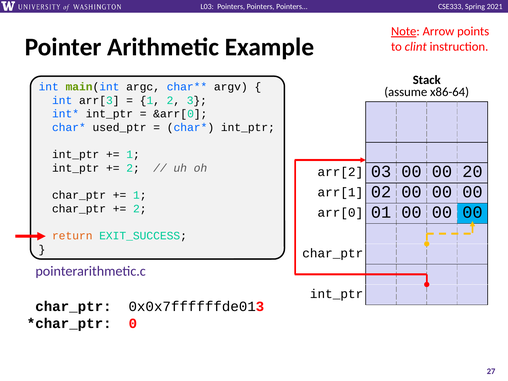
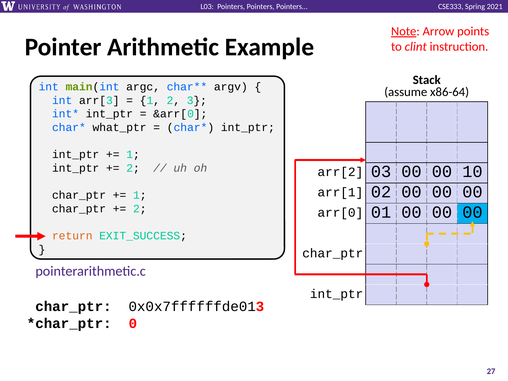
used_ptr: used_ptr -> what_ptr (120, 127)
20: 20 -> 10 (472, 172)
